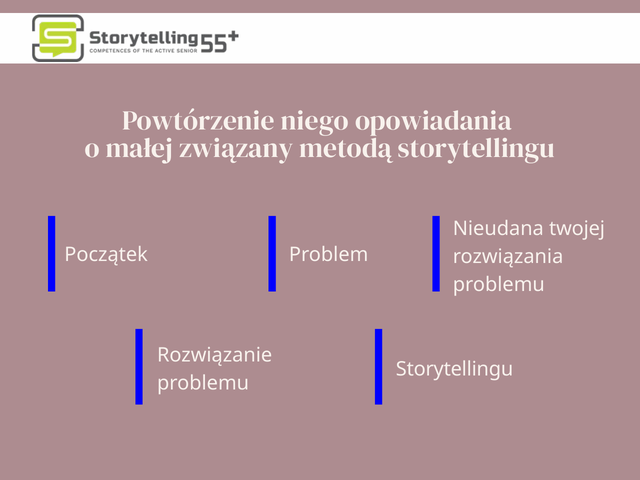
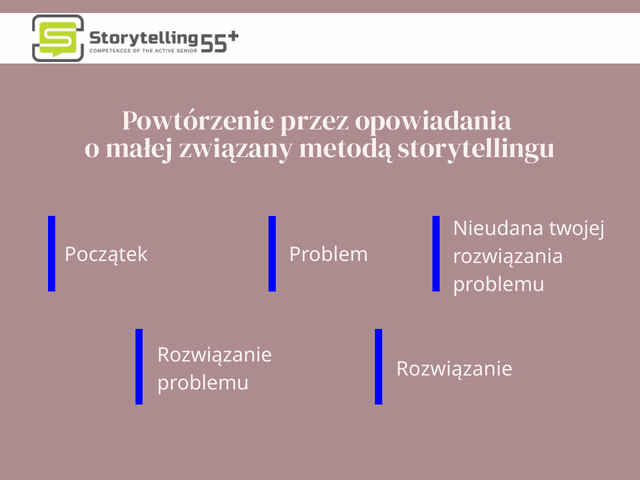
niego: niego -> przez (315, 120)
Storytellingu: Storytellingu -> Rozwiązanie (454, 369)
